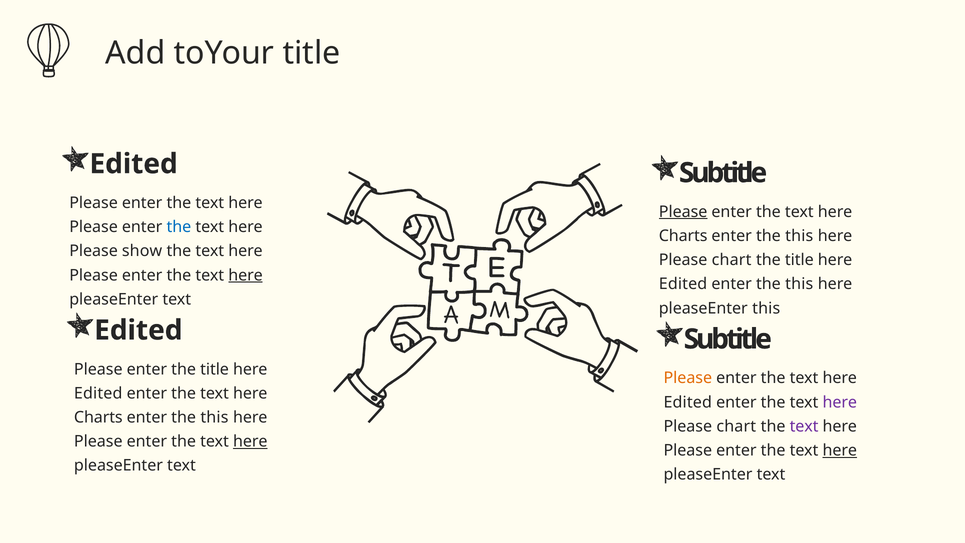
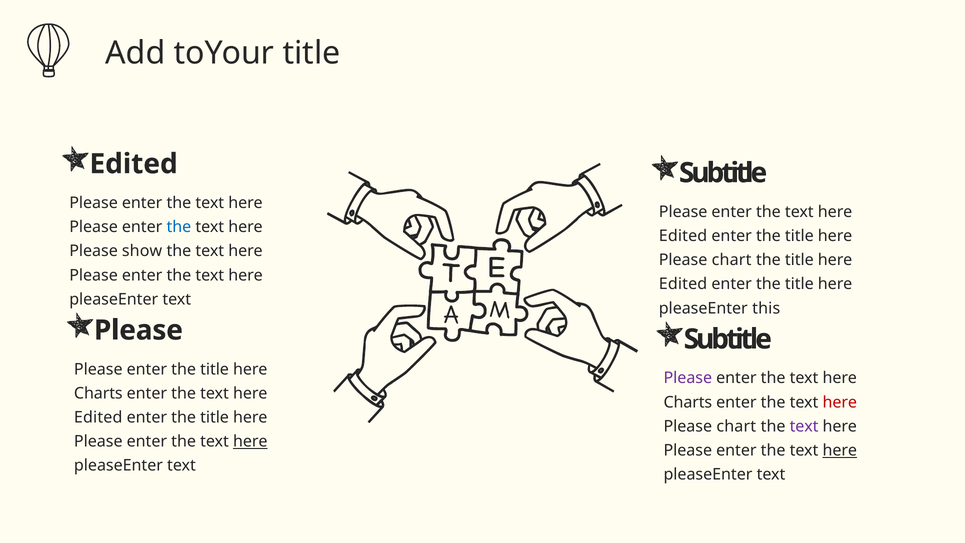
Please underline: present -> none (683, 212)
Charts: Charts -> Edited (683, 236)
this: this -> title (799, 236)
here underline: present -> none (246, 275)
this: this -> title (799, 284)
Edited: Edited -> Please (138, 330)
Please colour: orange -> purple (688, 378)
Edited: Edited -> Charts (98, 393)
Edited: Edited -> Charts (688, 402)
here colour: purple -> red (840, 402)
Charts: Charts -> Edited (98, 417)
this: this -> title (215, 417)
